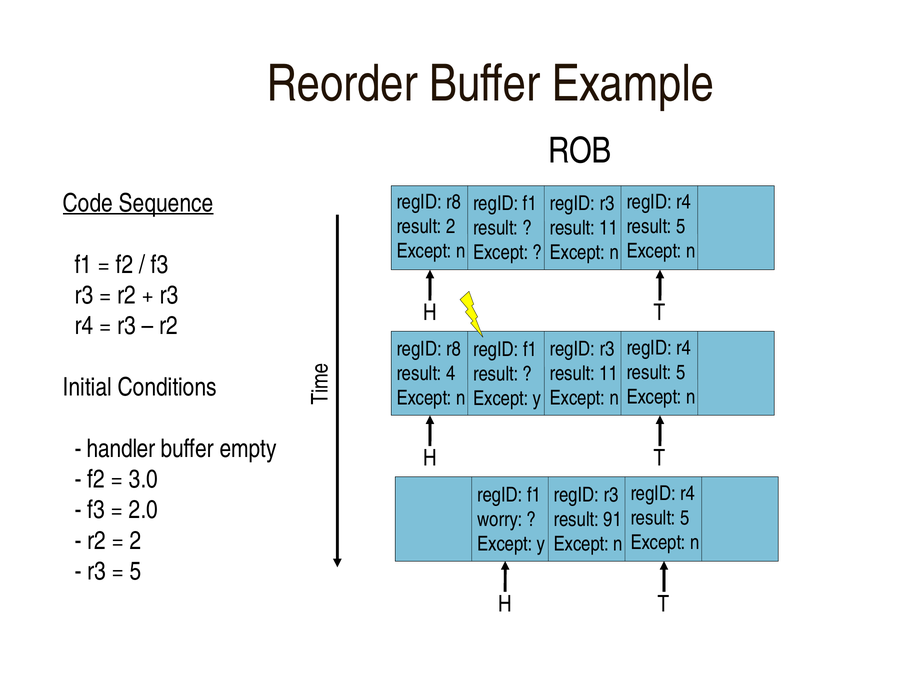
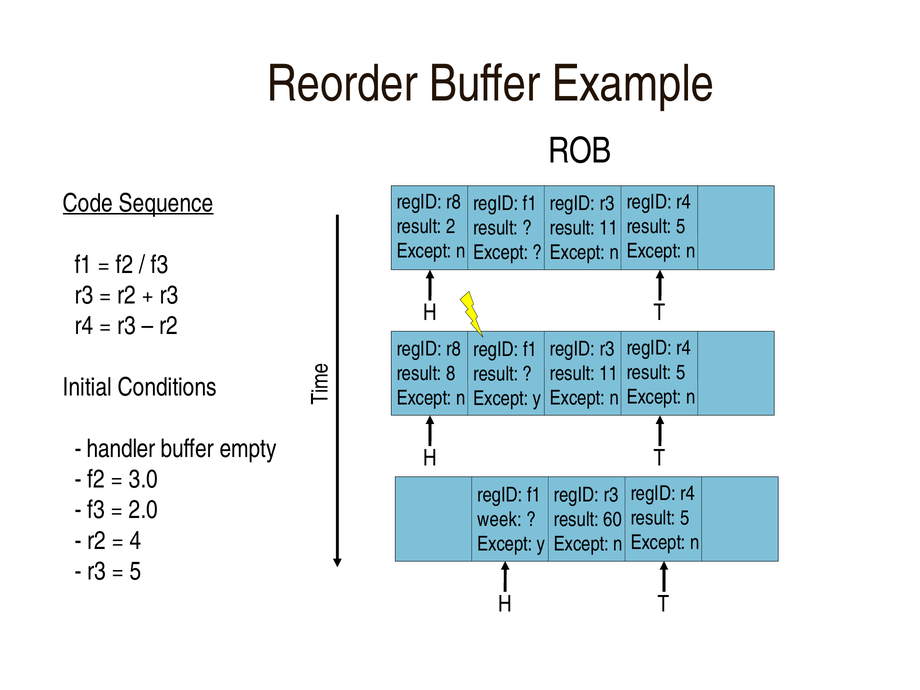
4: 4 -> 8 (451, 374)
91: 91 -> 60 (613, 519)
worry: worry -> week (500, 520)
2: 2 -> 4 (136, 541)
